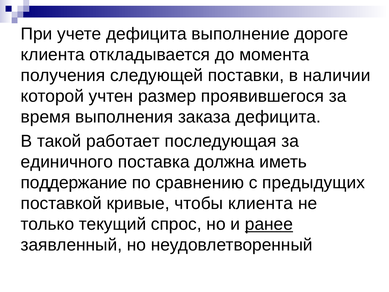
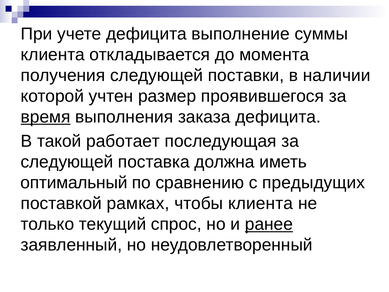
дороге: дороге -> суммы (321, 34)
время underline: none -> present (46, 117)
единичного: единичного -> следующей (67, 162)
поддержание: поддержание -> оптимальный (74, 183)
кривые: кривые -> рамках (138, 203)
